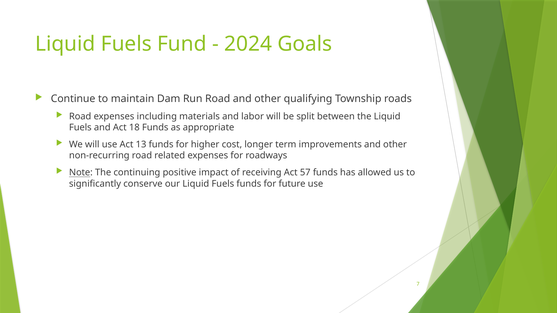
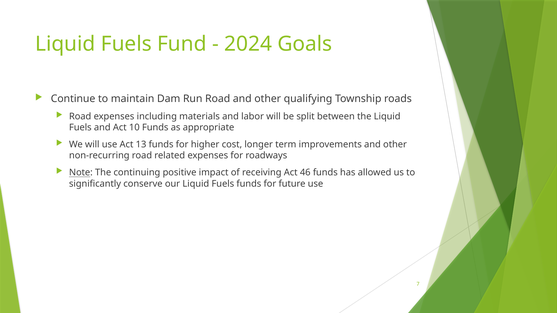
18: 18 -> 10 (134, 128)
57: 57 -> 46 (305, 173)
